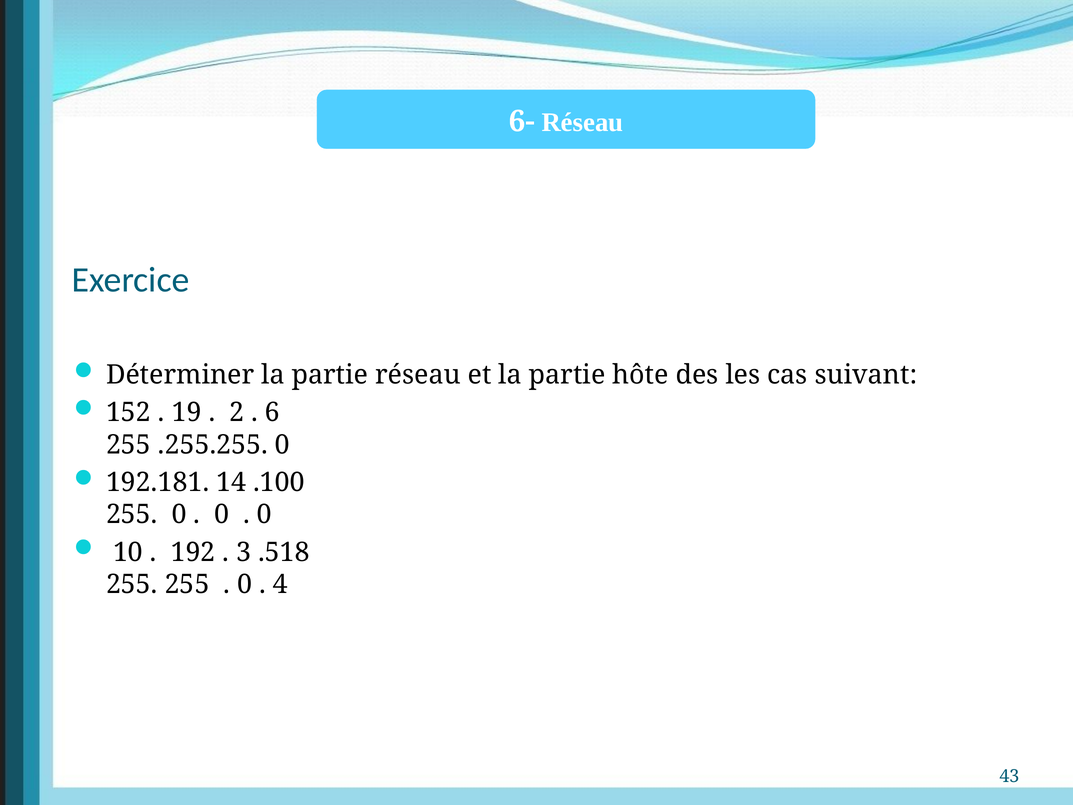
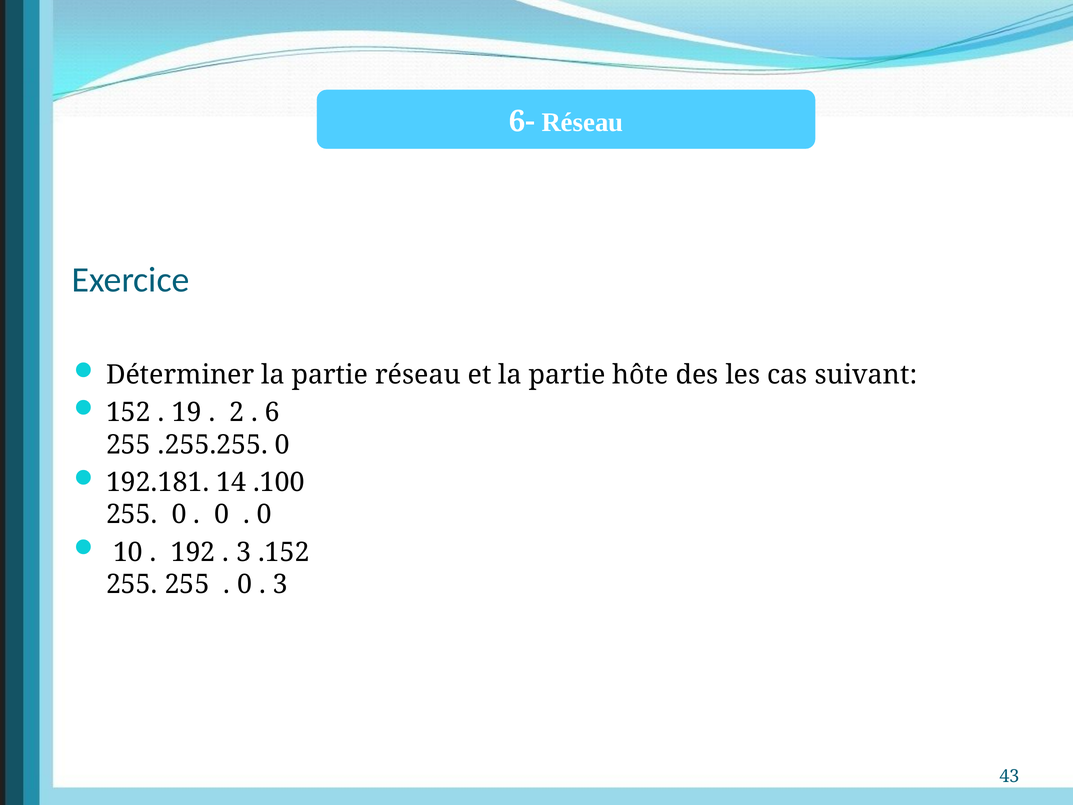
.518: .518 -> .152 (284, 552)
4: 4 -> 3 (280, 584)
